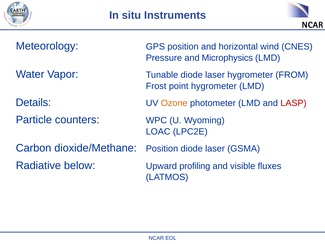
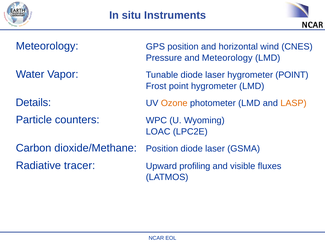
and Microphysics: Microphysics -> Meteorology (227, 58)
hygrometer FROM: FROM -> POINT (292, 75)
LASP colour: red -> orange (293, 103)
below: below -> tracer (80, 165)
